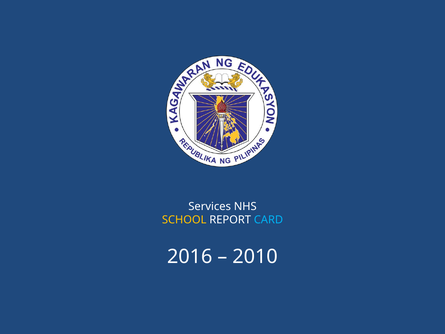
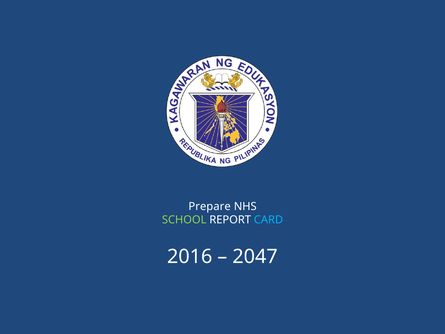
Services: Services -> Prepare (210, 206)
SCHOOL colour: yellow -> light green (184, 220)
2010: 2010 -> 2047 (255, 257)
